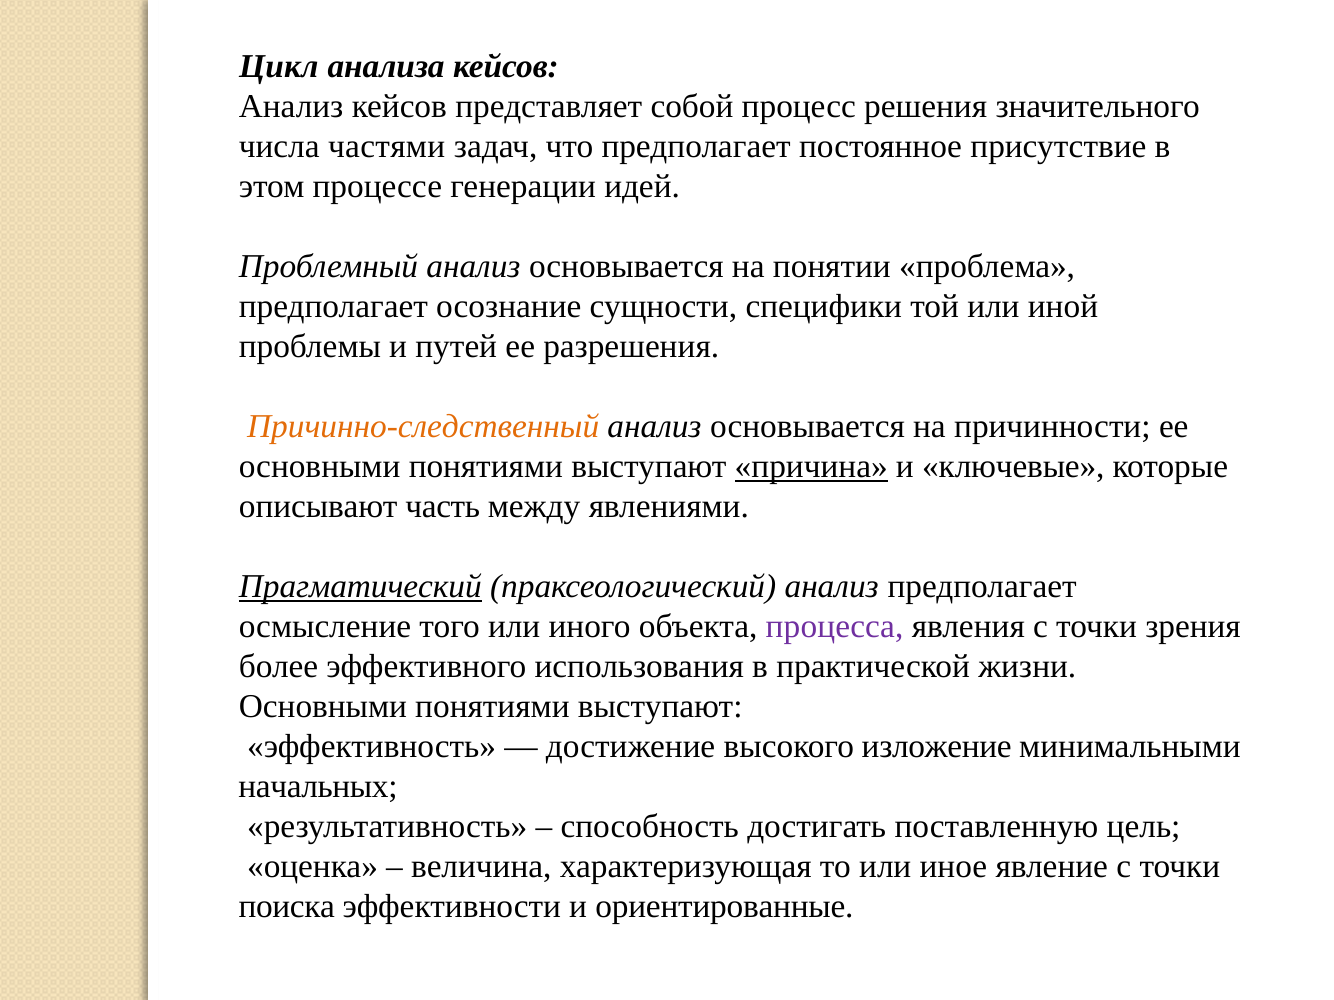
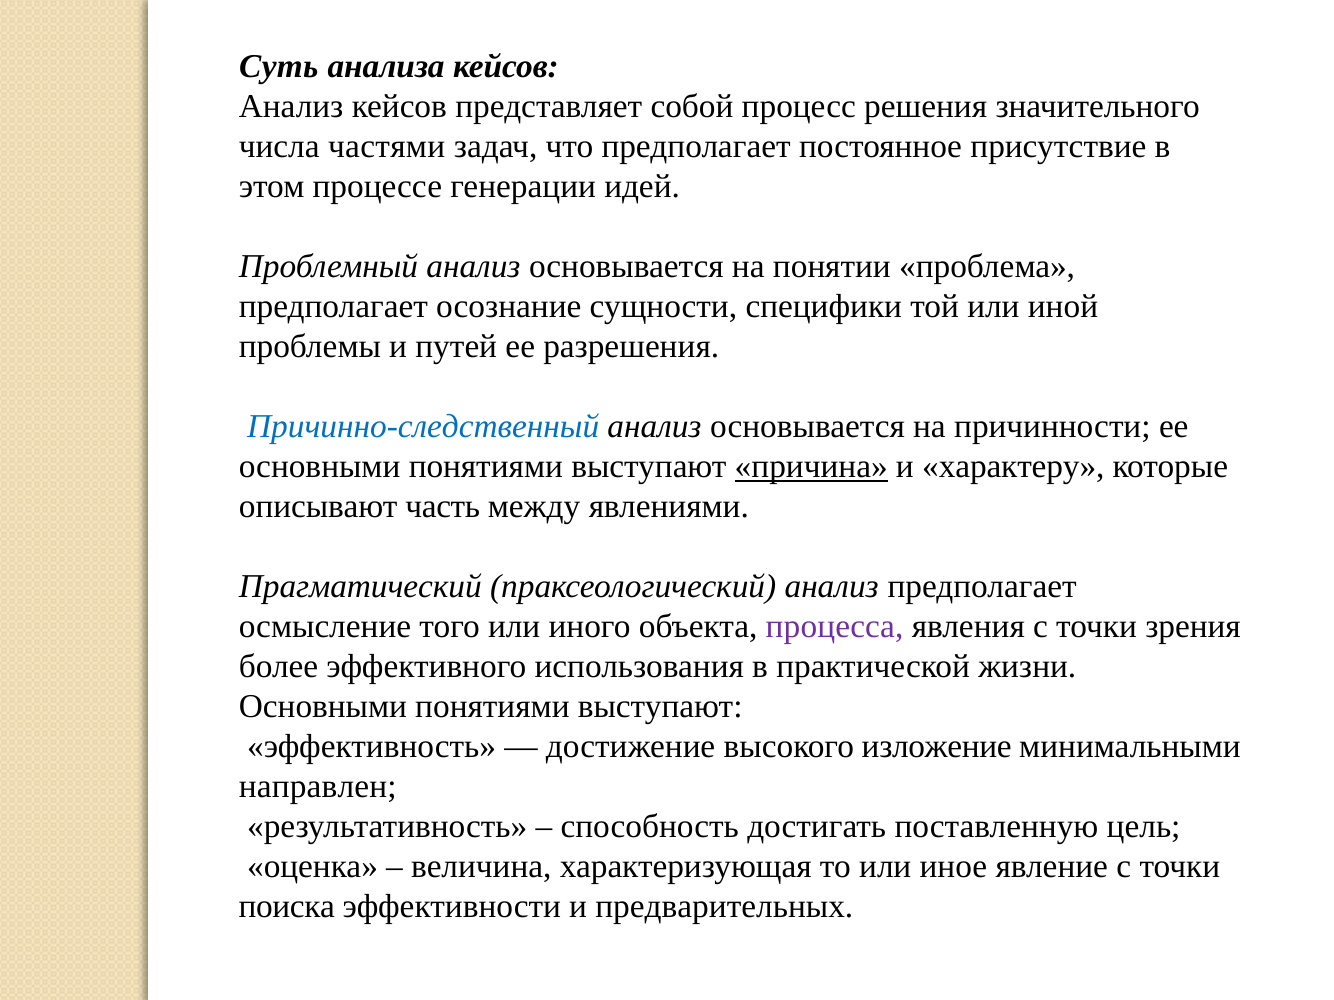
Цикл: Цикл -> Суть (279, 67)
Причинно-следственный colour: orange -> blue (423, 427)
ключевые: ключевые -> характеру (1013, 467)
Прагматический underline: present -> none (360, 587)
начальных: начальных -> направлен (318, 787)
ориентированные: ориентированные -> предварительных (724, 907)
